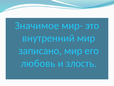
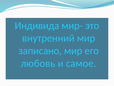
Значимое: Значимое -> Индивида (37, 25)
злость: злость -> самое (81, 63)
